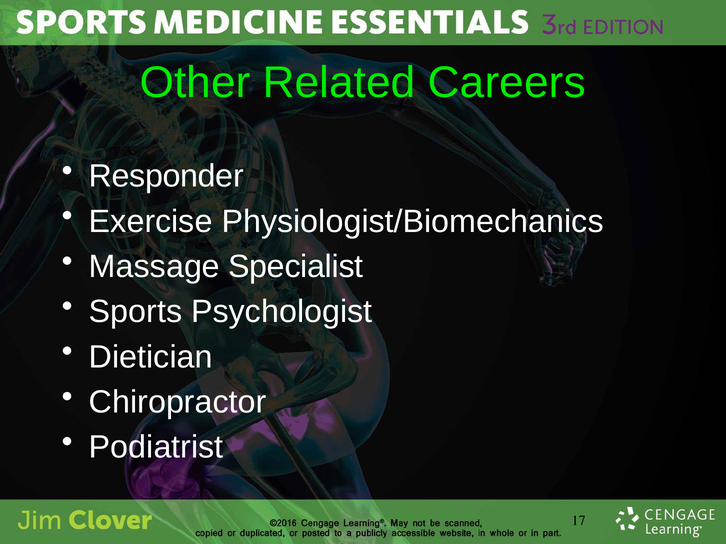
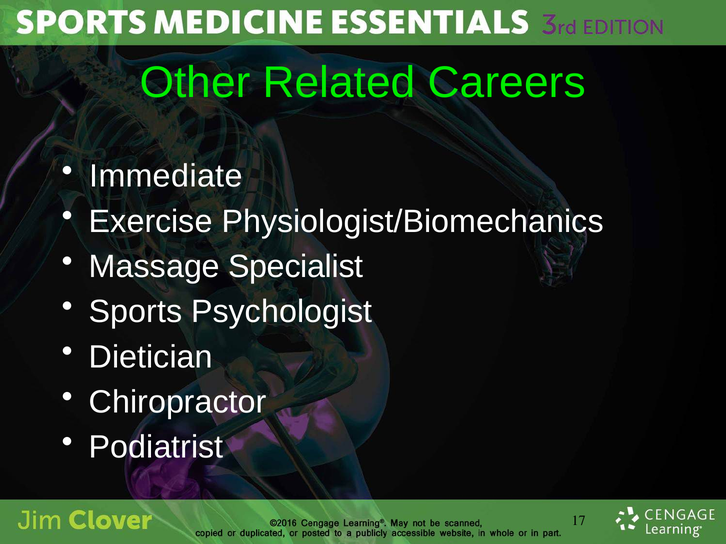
Responder: Responder -> Immediate (166, 177)
